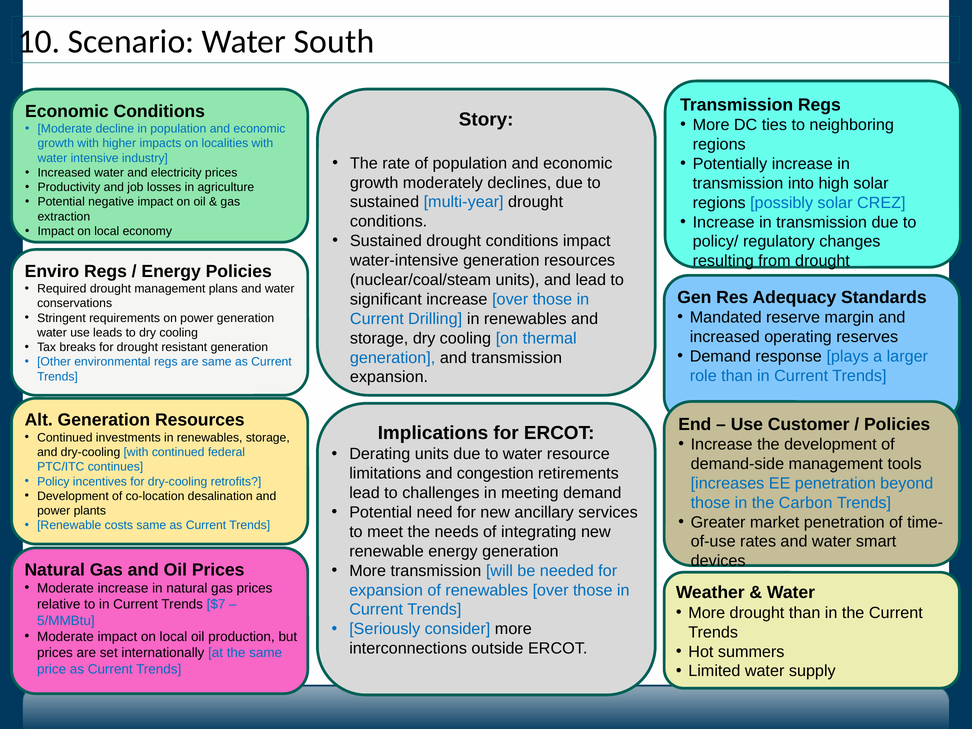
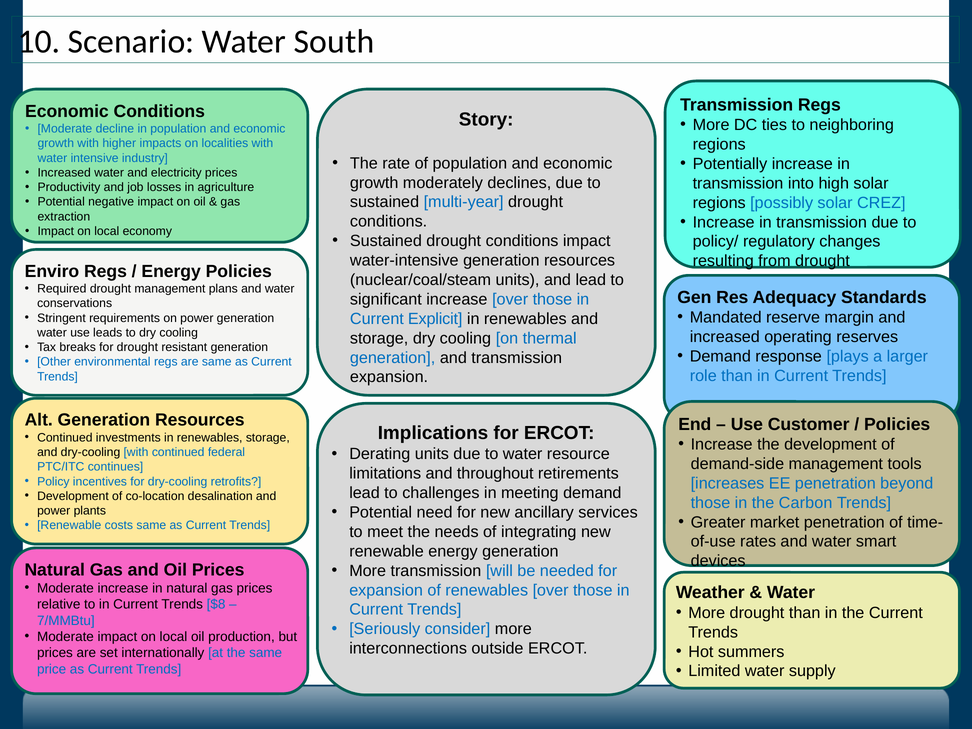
Drilling: Drilling -> Explicit (435, 319)
congestion: congestion -> throughout (495, 474)
$7: $7 -> $8 (216, 604)
5/MMBtu: 5/MMBtu -> 7/MMBtu (66, 621)
